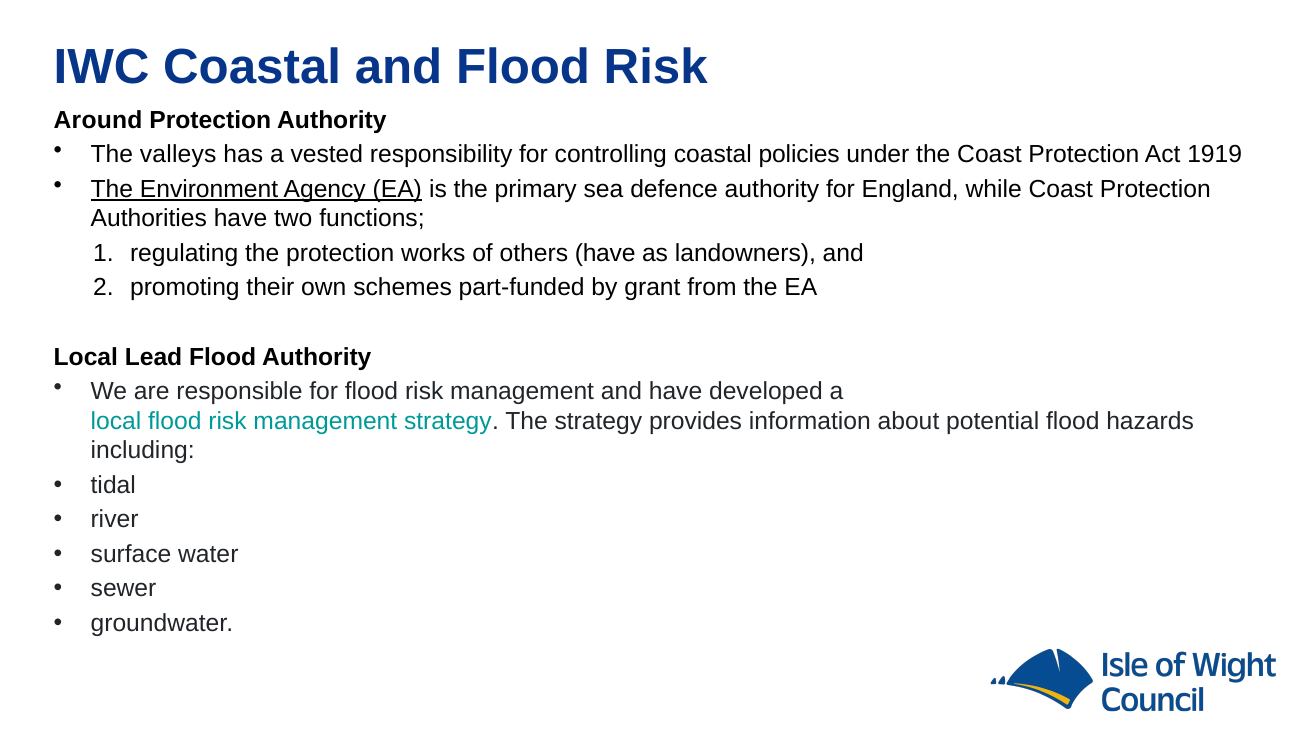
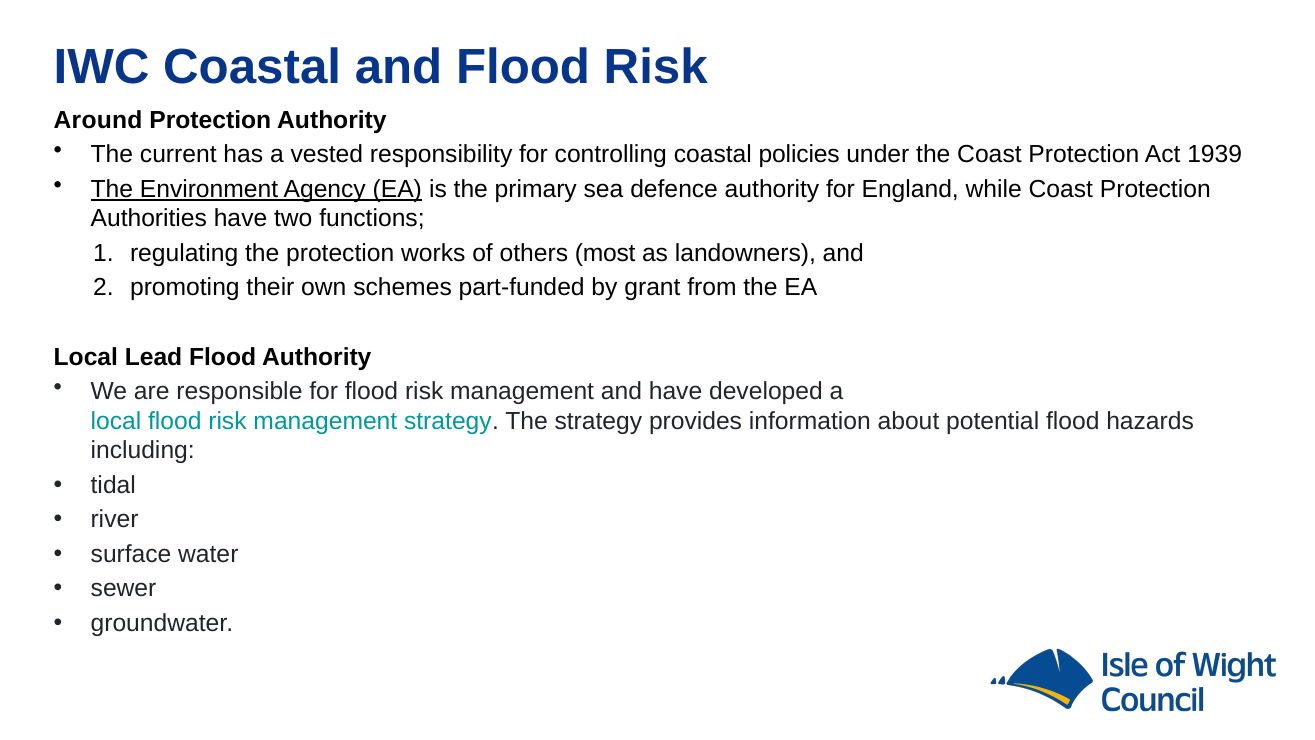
valleys: valleys -> current (178, 155)
1919: 1919 -> 1939 (1215, 155)
others have: have -> most (605, 253)
